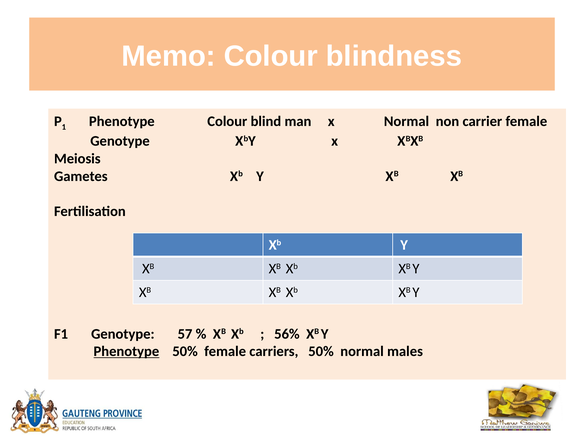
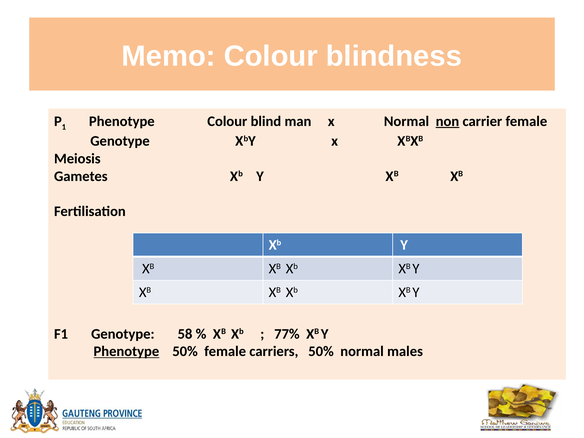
non underline: none -> present (447, 121)
57: 57 -> 58 (185, 334)
56%: 56% -> 77% (287, 334)
